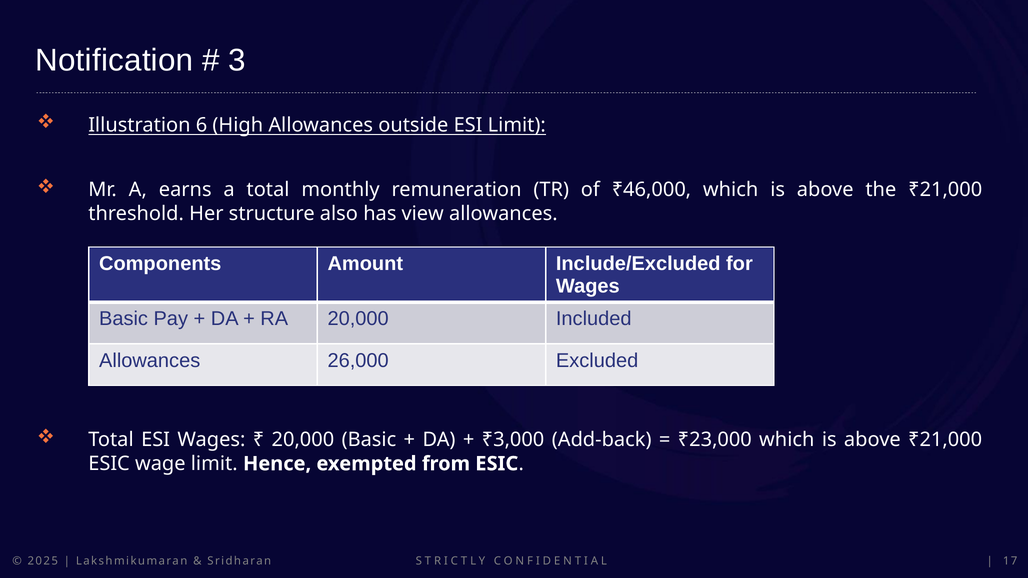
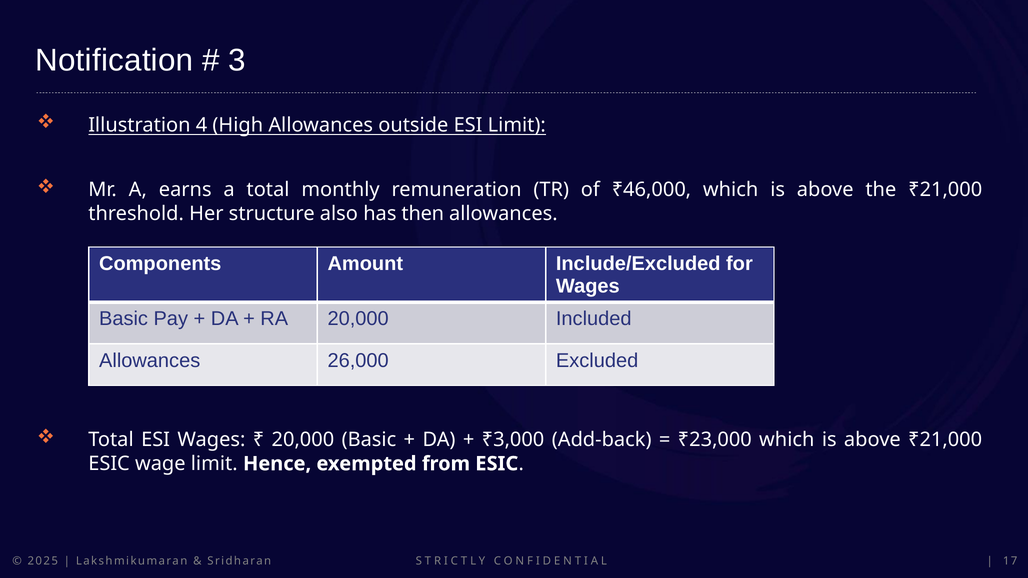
6: 6 -> 4 (202, 125)
view: view -> then (423, 214)
